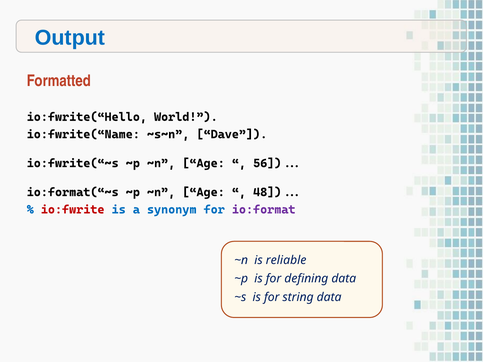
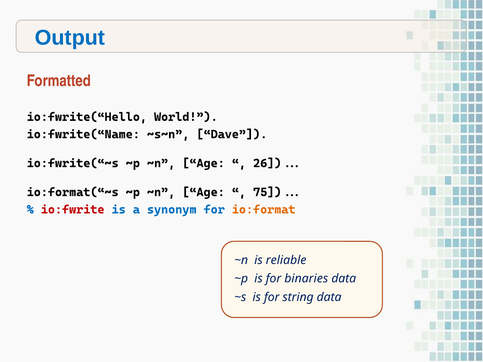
56: 56 -> 26 (271, 163)
48: 48 -> 75 (271, 192)
io:format colour: purple -> orange (264, 210)
defining: defining -> binaries (306, 279)
